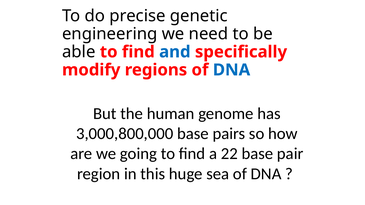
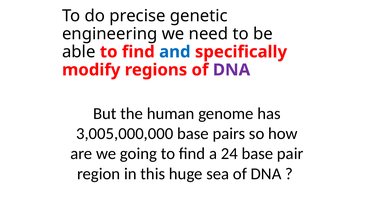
DNA colour: blue -> purple (232, 70)
3,000,800,000: 3,000,800,000 -> 3,005,000,000 (125, 134)
22: 22 -> 24 (229, 154)
